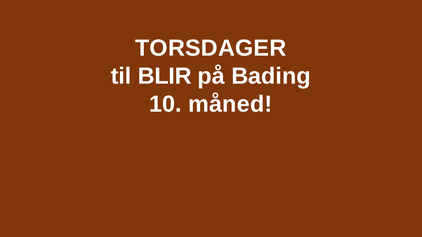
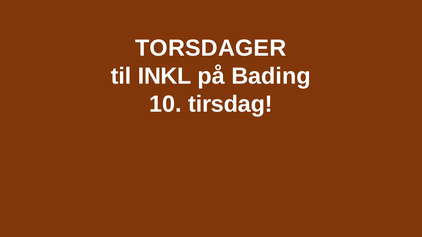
BLIR: BLIR -> INKL (165, 76)
måned: måned -> tirsdag (230, 104)
